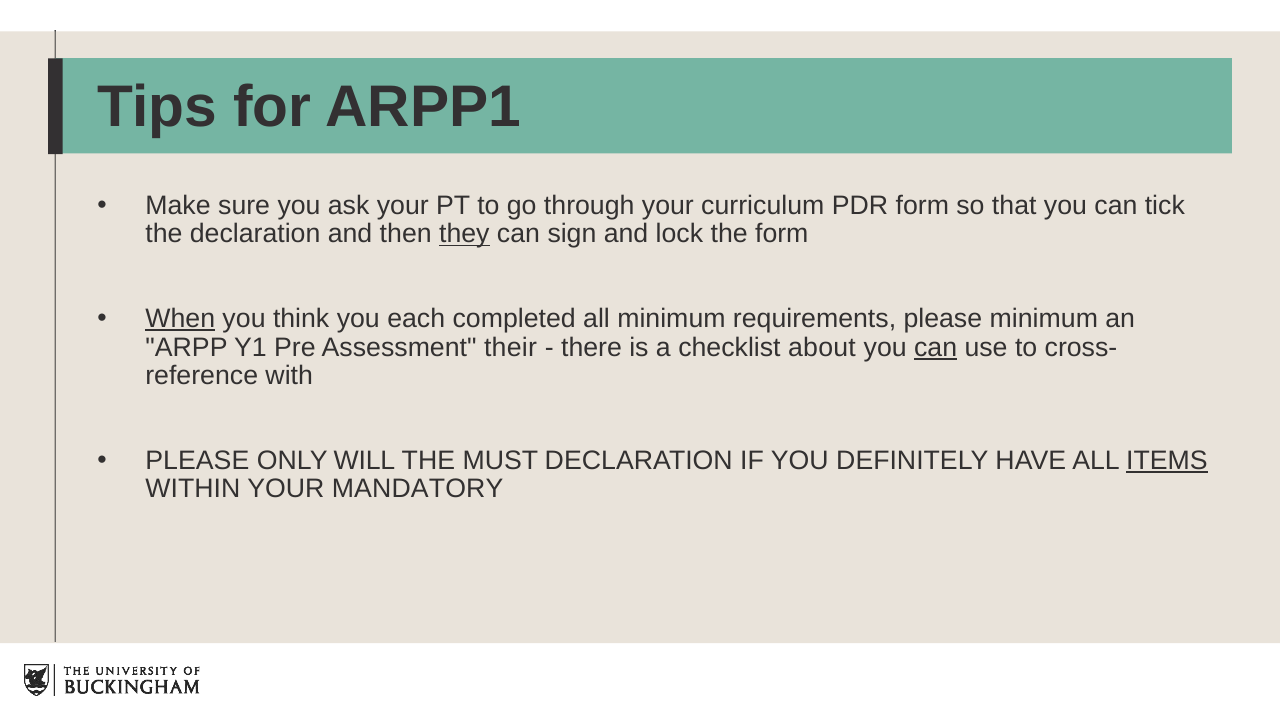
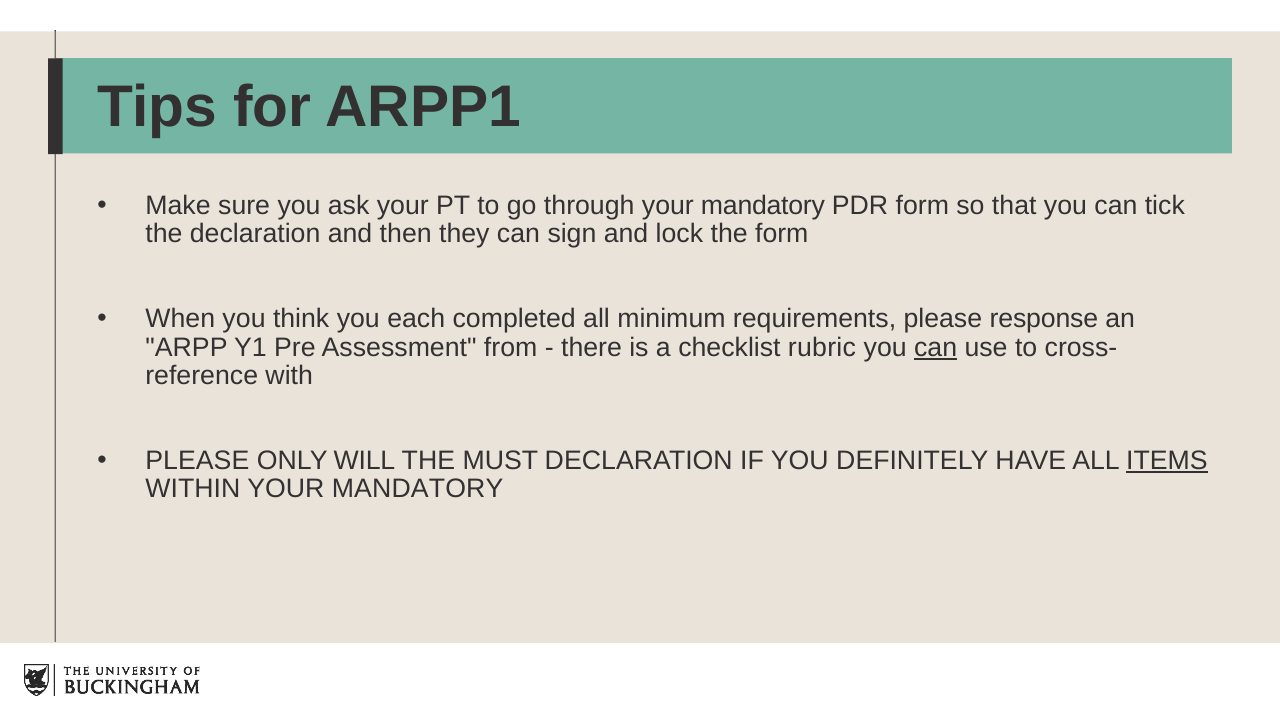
through your curriculum: curriculum -> mandatory (763, 205)
they underline: present -> none (464, 234)
When underline: present -> none (180, 318)
please minimum: minimum -> response (1044, 318)
their: their -> from (511, 347)
about: about -> rubric (822, 347)
